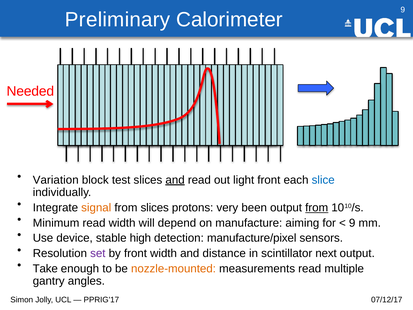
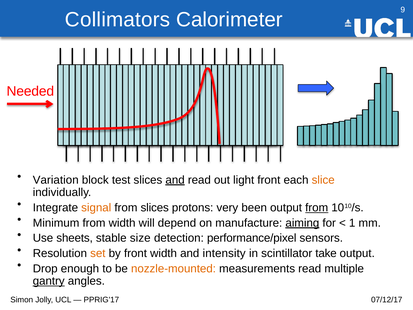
Preliminary: Preliminary -> Collimators (118, 20)
slice colour: blue -> orange (323, 180)
Minimum read: read -> from (94, 223)
aiming underline: none -> present (302, 223)
9: 9 -> 1 (352, 223)
device: device -> sheets (75, 238)
high: high -> size (140, 238)
manufacture/pixel: manufacture/pixel -> performance/pixel (252, 238)
set colour: purple -> orange (98, 253)
distance: distance -> intensity (224, 253)
next: next -> take (326, 253)
Take: Take -> Drop (45, 269)
gantry underline: none -> present (49, 281)
